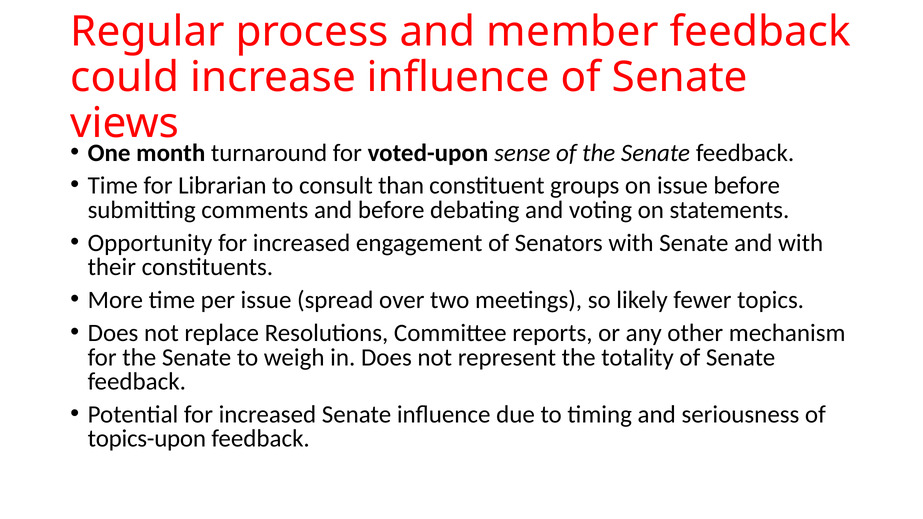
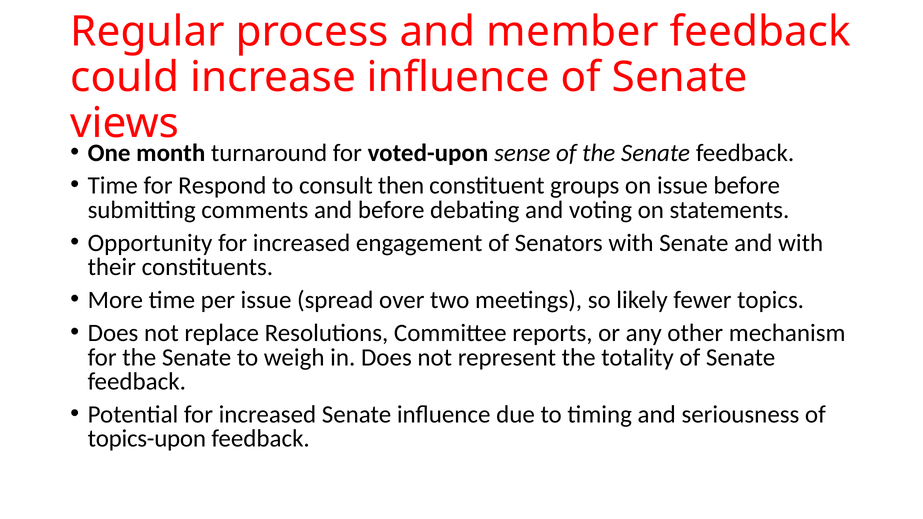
Librarian: Librarian -> Respond (222, 186)
than: than -> then (401, 186)
